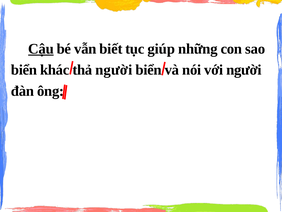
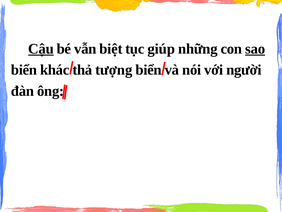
biết: biết -> biệt (111, 49)
sao underline: none -> present (255, 49)
thả người: người -> tượng (114, 70)
